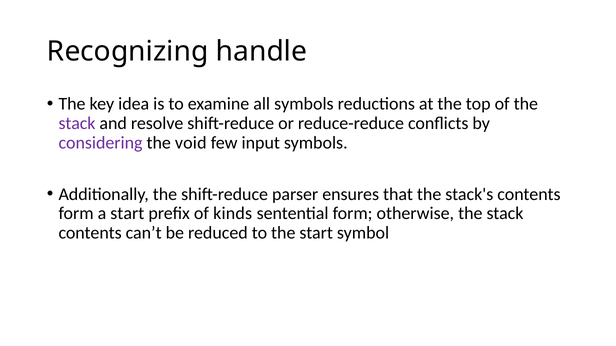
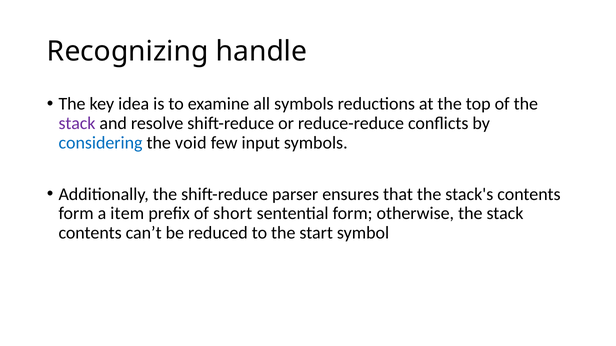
considering colour: purple -> blue (100, 143)
a start: start -> item (127, 214)
kinds: kinds -> short (233, 214)
